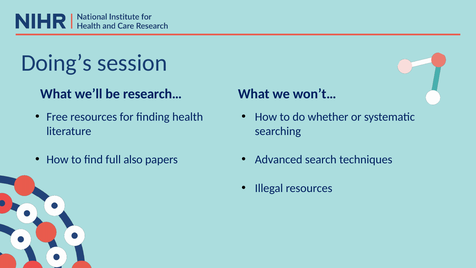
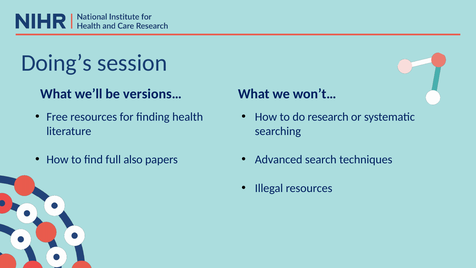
research…: research… -> versions… (152, 94)
whether: whether -> research (328, 117)
